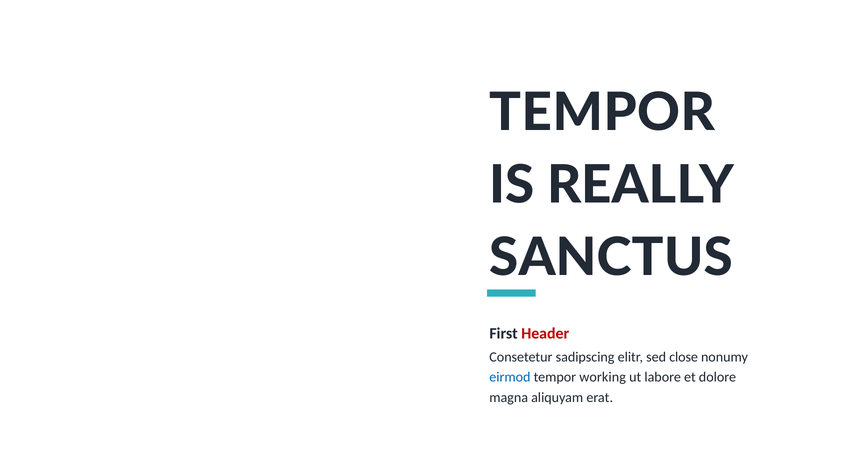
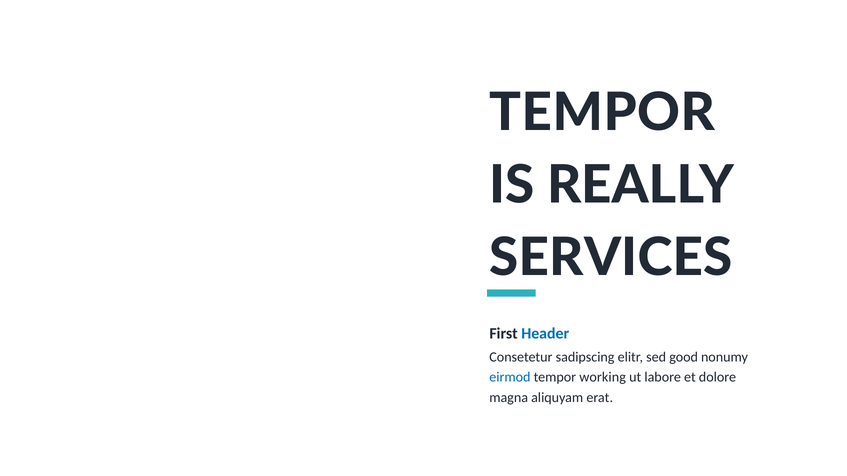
SANCTUS: SANCTUS -> SERVICES (611, 258)
Header colour: red -> blue (545, 334)
close: close -> good (684, 357)
